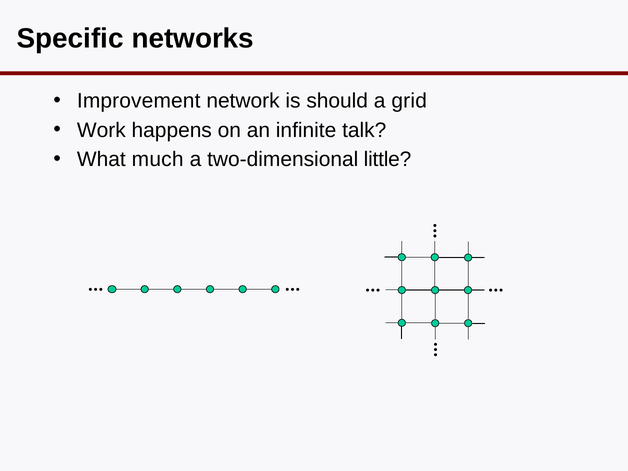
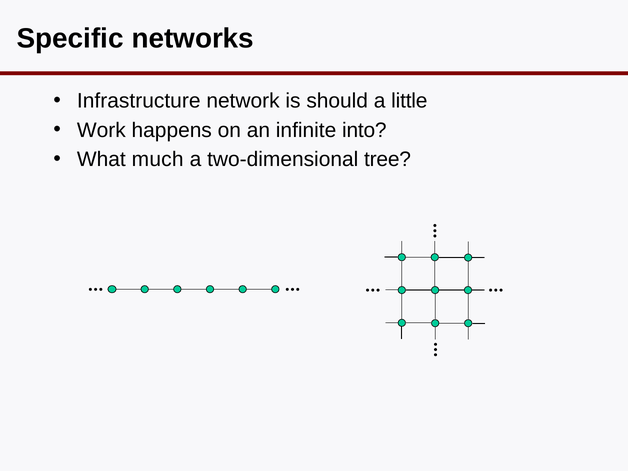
Improvement: Improvement -> Infrastructure (139, 101)
grid: grid -> little (409, 101)
talk: talk -> into (364, 130)
little: little -> tree (388, 160)
